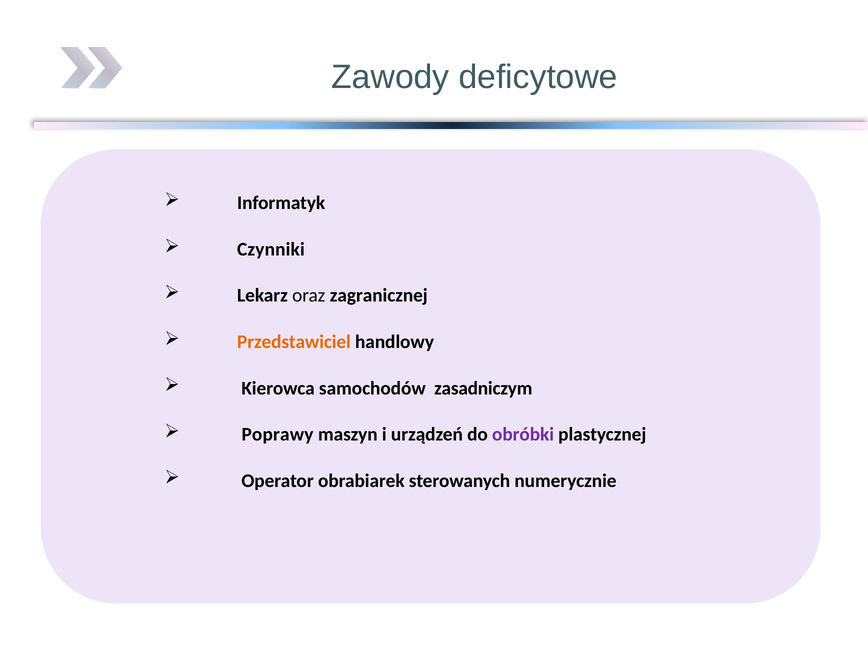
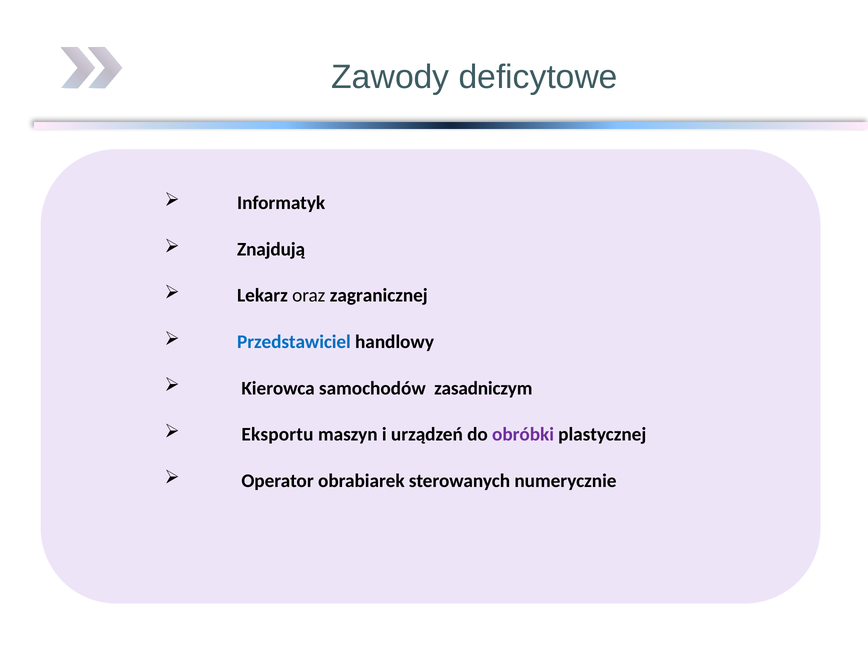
Czynniki: Czynniki -> Znajdują (271, 249)
Przedstawiciel colour: orange -> blue (294, 342)
Poprawy: Poprawy -> Eksportu (277, 434)
